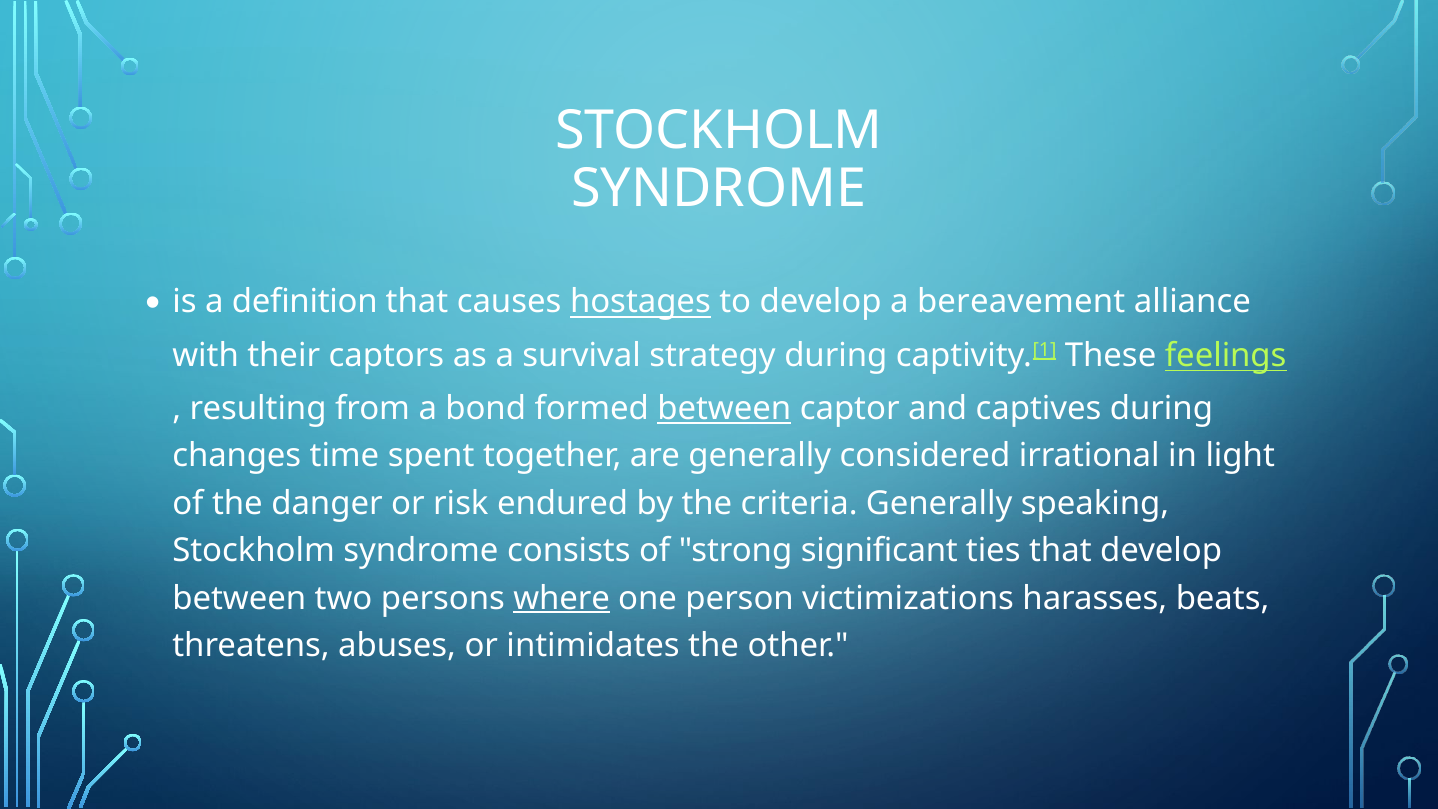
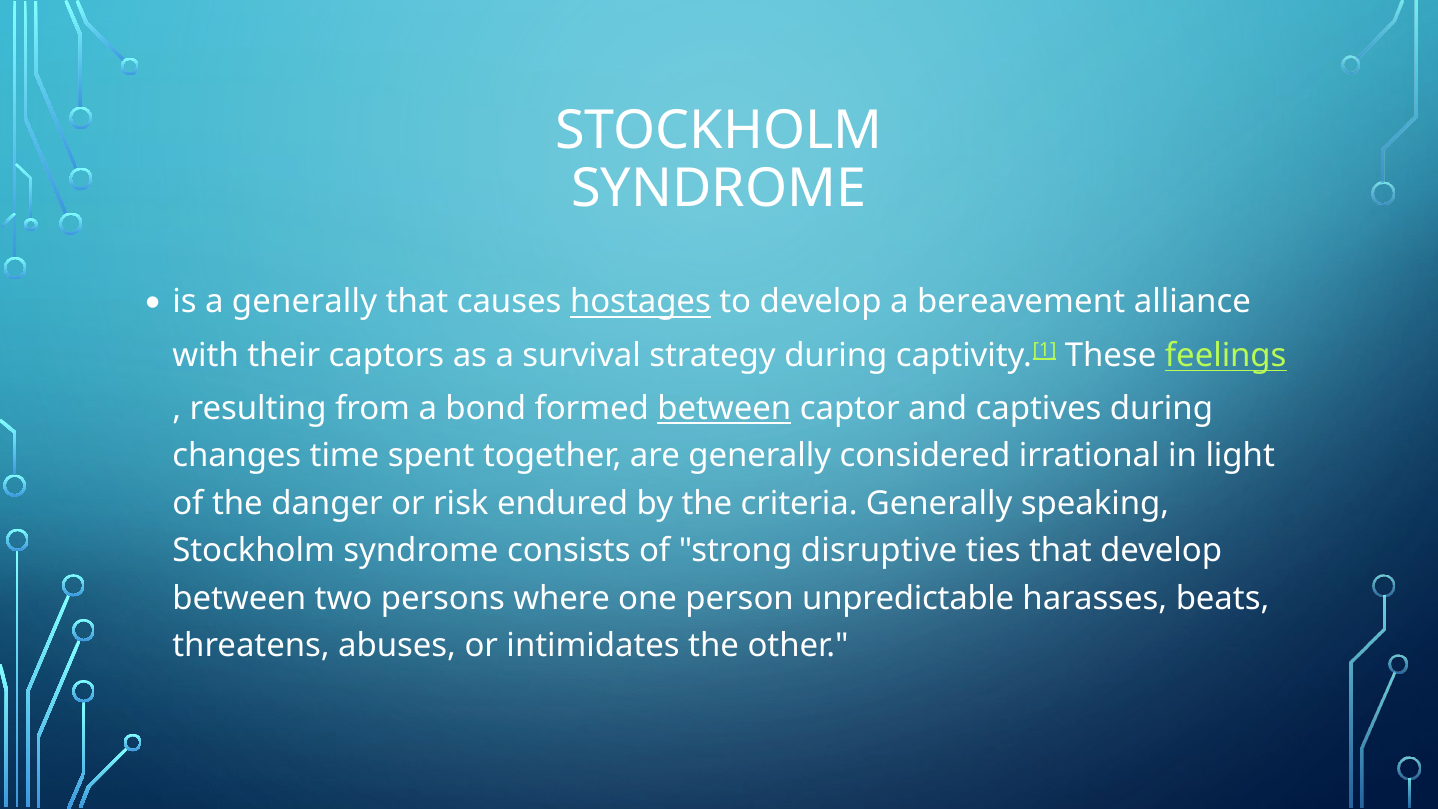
a definition: definition -> generally (305, 302)
significant: significant -> disruptive (879, 551)
where underline: present -> none (562, 598)
victimizations: victimizations -> unpredictable (908, 598)
